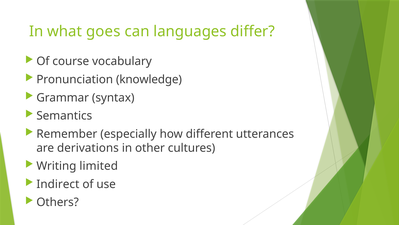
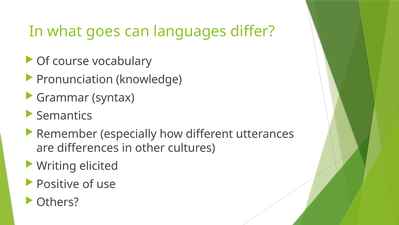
derivations: derivations -> differences (88, 148)
limited: limited -> elicited (99, 166)
Indirect: Indirect -> Positive (58, 184)
